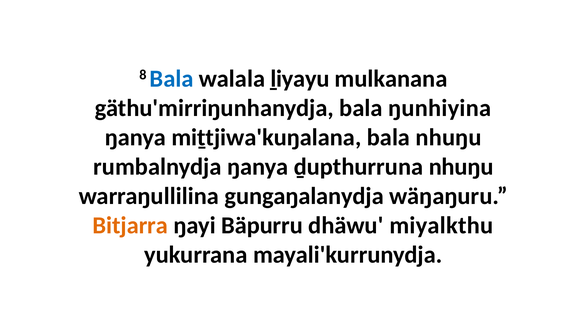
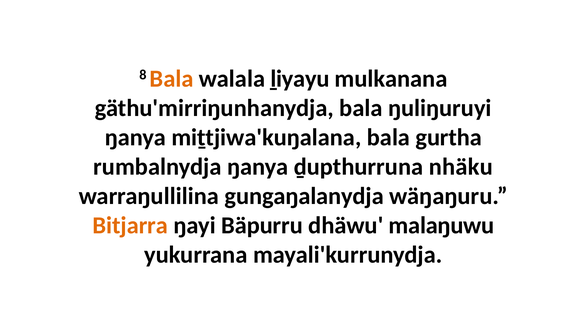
Bala colour: blue -> orange (172, 79)
ŋunhiyina: ŋunhiyina -> ŋuliŋuruyi (440, 108)
bala nhuŋu: nhuŋu -> gurtha (449, 137)
ḏupthurruna nhuŋu: nhuŋu -> nhäku (461, 167)
miyalkthu: miyalkthu -> malaŋuwu (442, 225)
